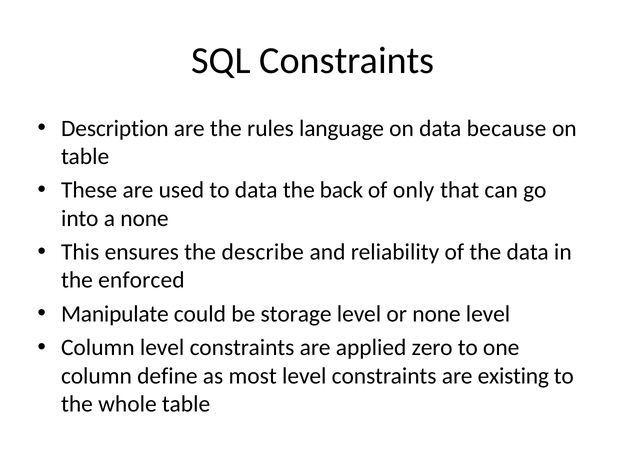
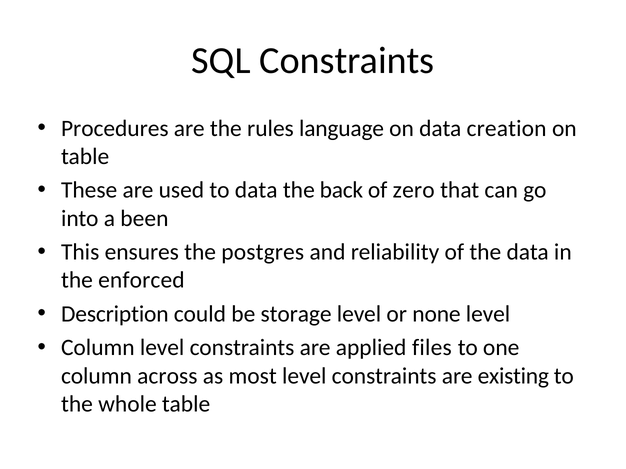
Description: Description -> Procedures (115, 128)
because: because -> creation (507, 128)
only: only -> zero (414, 190)
a none: none -> been (144, 219)
describe: describe -> postgres (263, 252)
Manipulate: Manipulate -> Description (115, 314)
zero: zero -> files (432, 348)
define: define -> across (167, 376)
